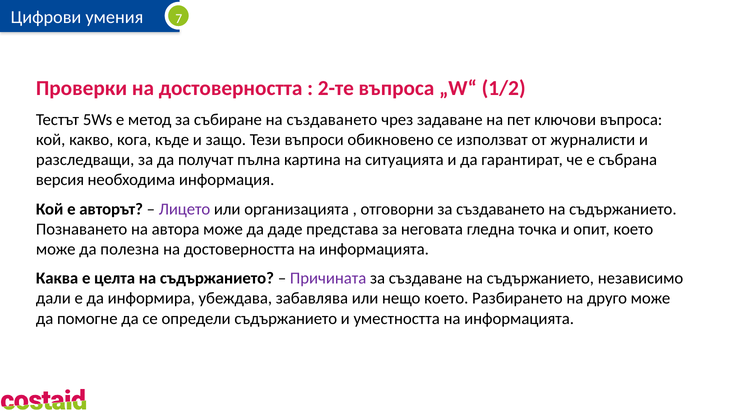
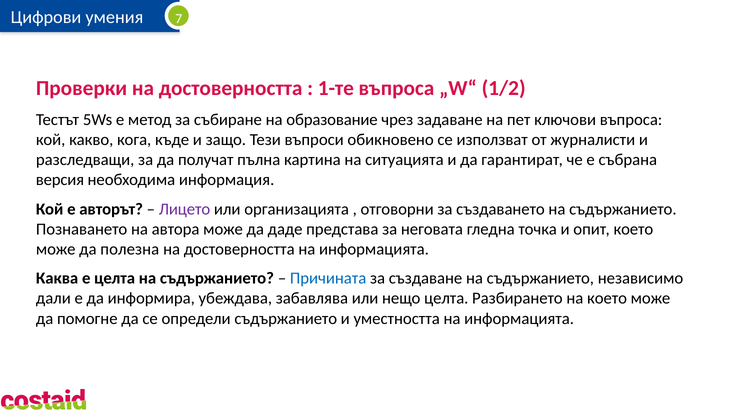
2-те: 2-те -> 1-те (336, 88)
на създаването: създаването -> образование (332, 120)
Причината colour: purple -> blue (328, 278)
нещо което: което -> целта (446, 298)
на друго: друго -> което (607, 298)
